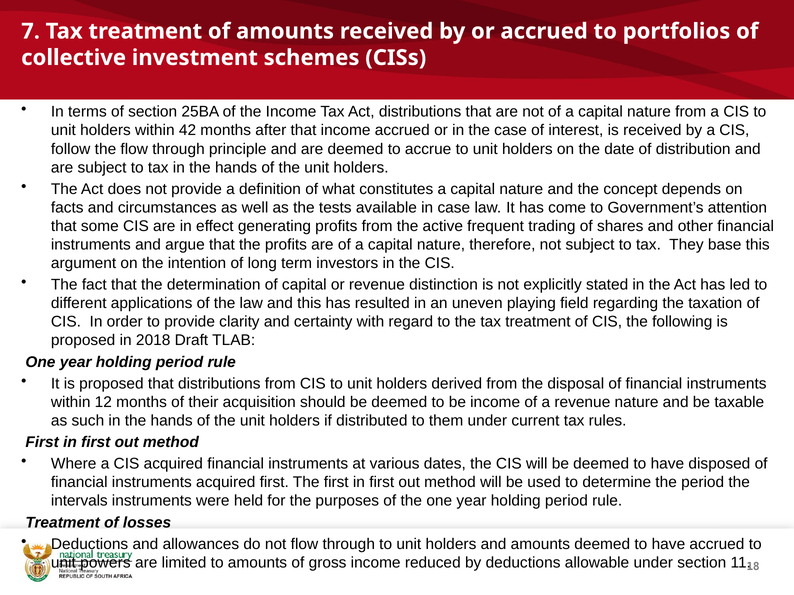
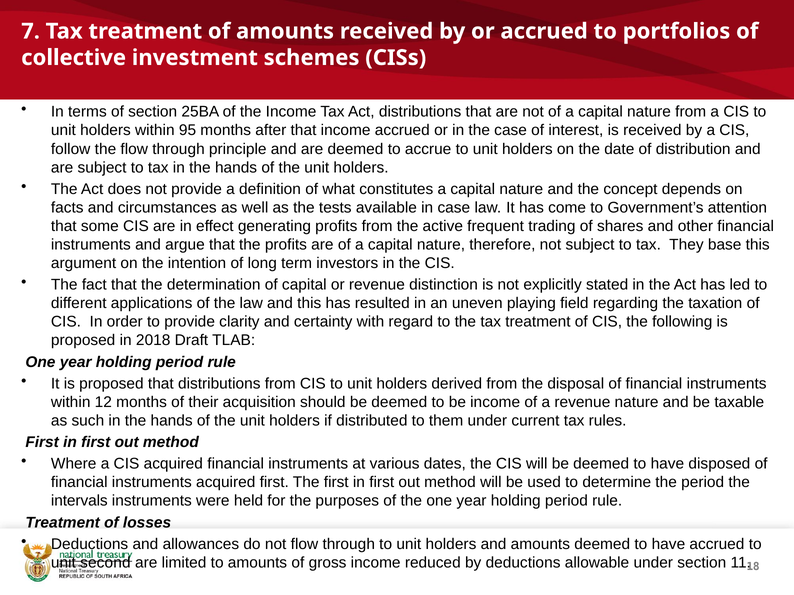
42: 42 -> 95 (188, 131)
powers: powers -> second (105, 563)
